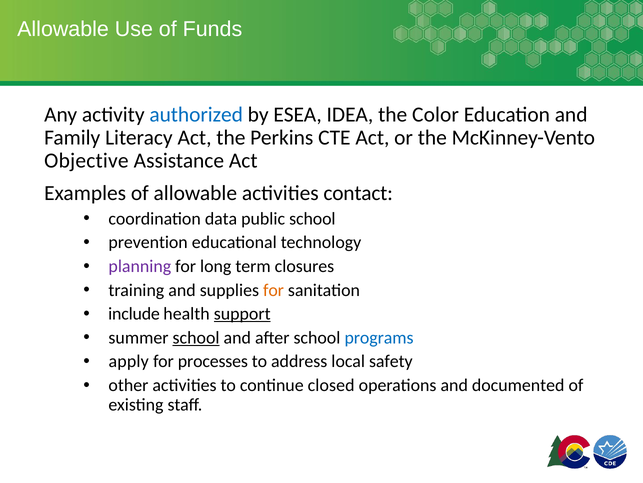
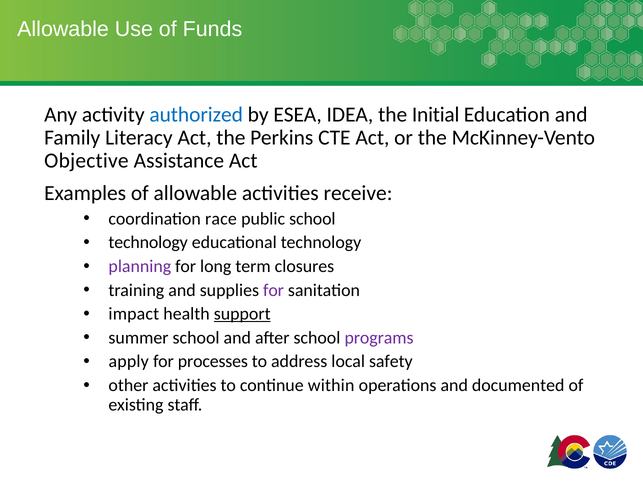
Color: Color -> Initial (436, 114)
contact: contact -> receive (358, 193)
data: data -> race (221, 218)
prevention: prevention -> technology (148, 242)
for colour: orange -> purple (274, 290)
include: include -> impact (134, 313)
school underline: present -> none (196, 337)
programs colour: blue -> purple (379, 337)
closed: closed -> within (331, 385)
